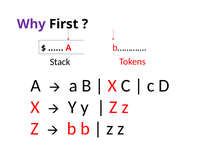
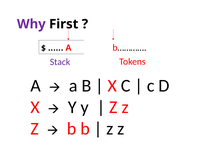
Stack colour: black -> purple (60, 62)
